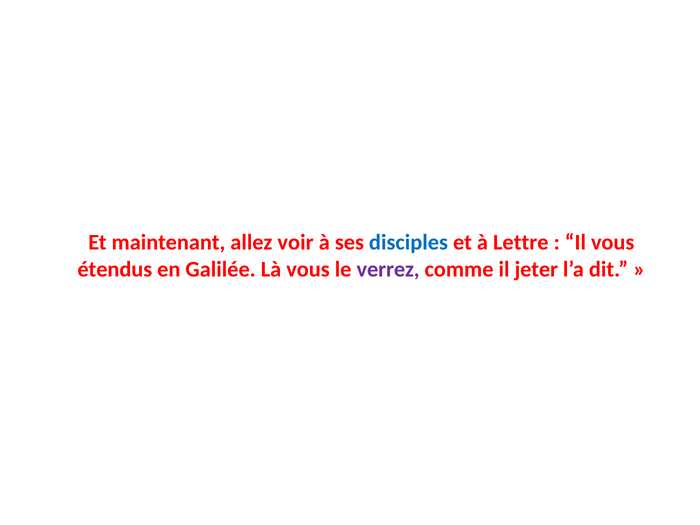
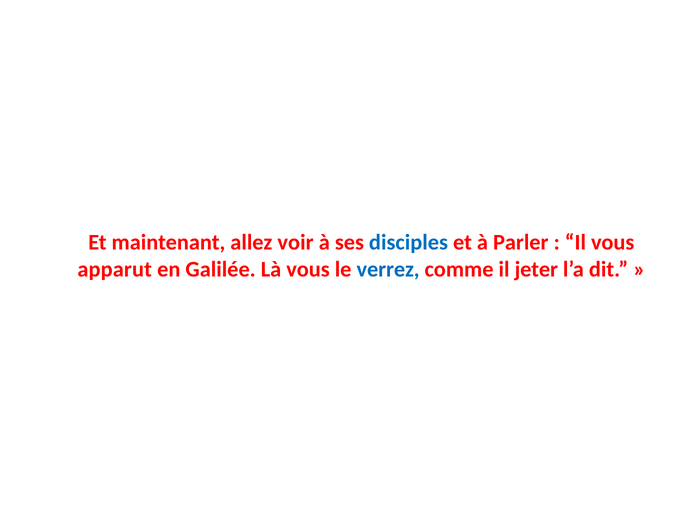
Lettre: Lettre -> Parler (521, 242)
étendus: étendus -> apparut (115, 269)
verrez colour: purple -> blue (388, 269)
